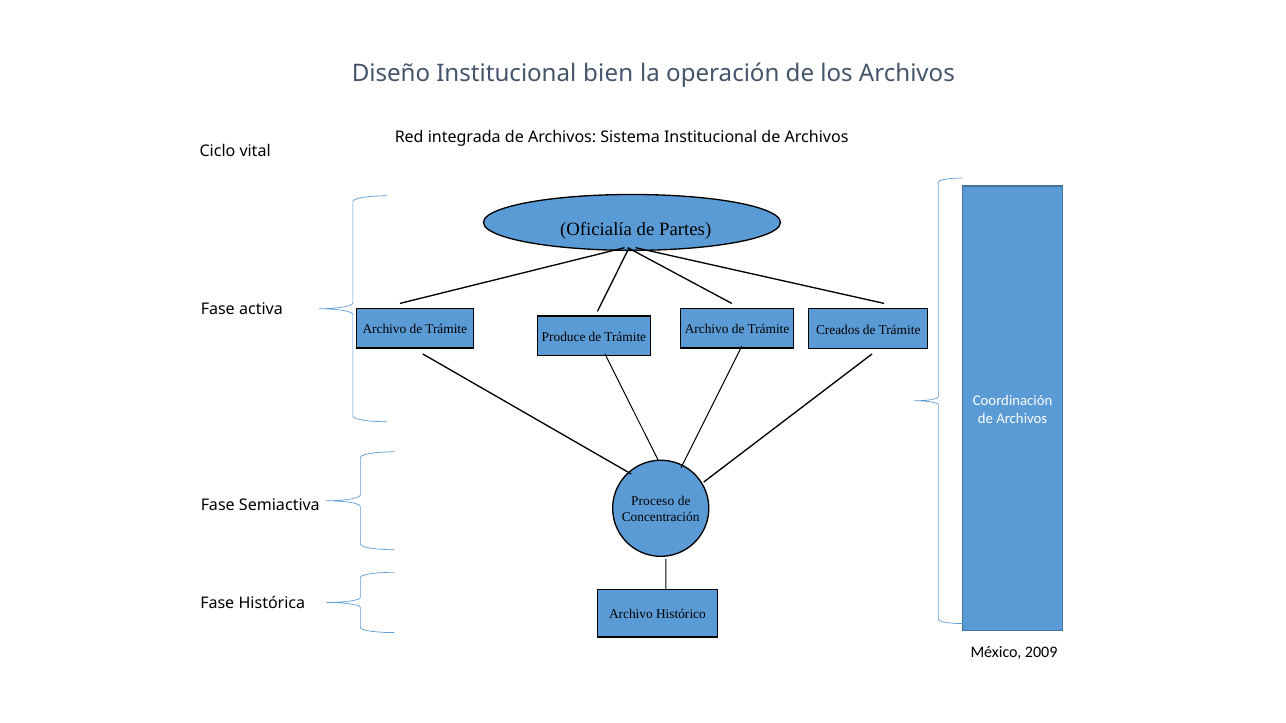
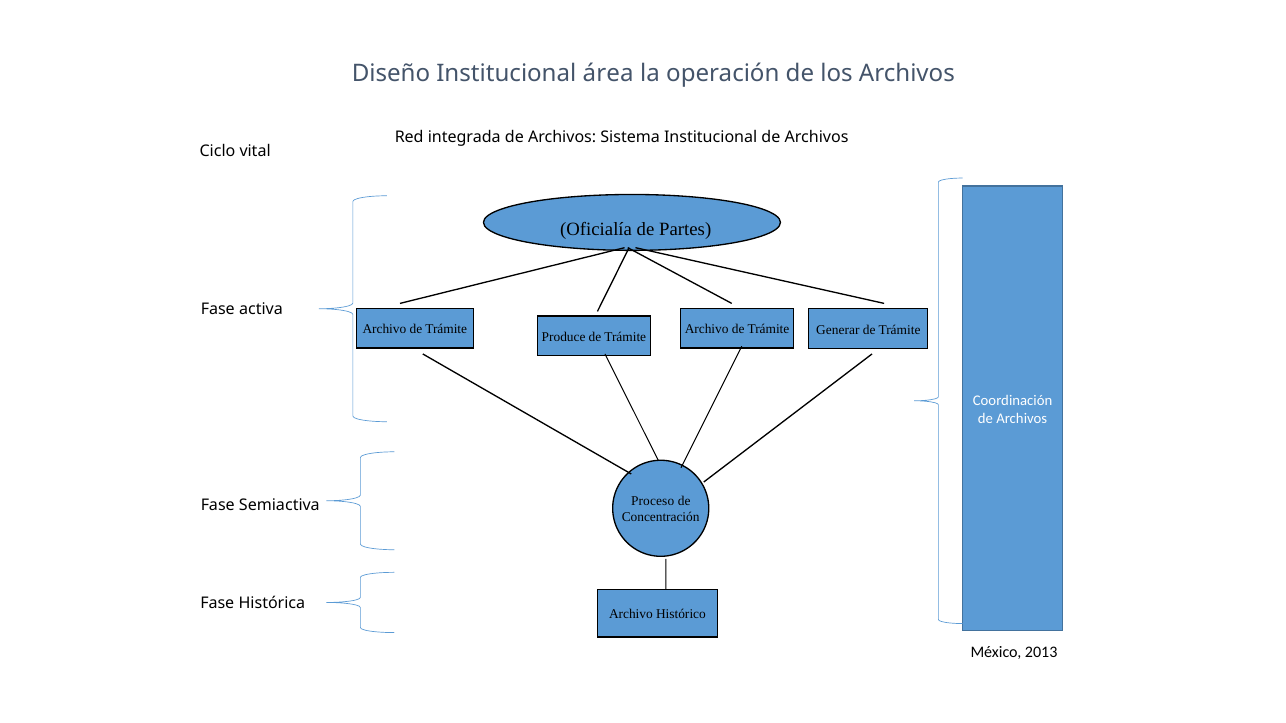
bien: bien -> área (608, 74)
Creados: Creados -> Generar (838, 330)
2009: 2009 -> 2013 (1041, 653)
